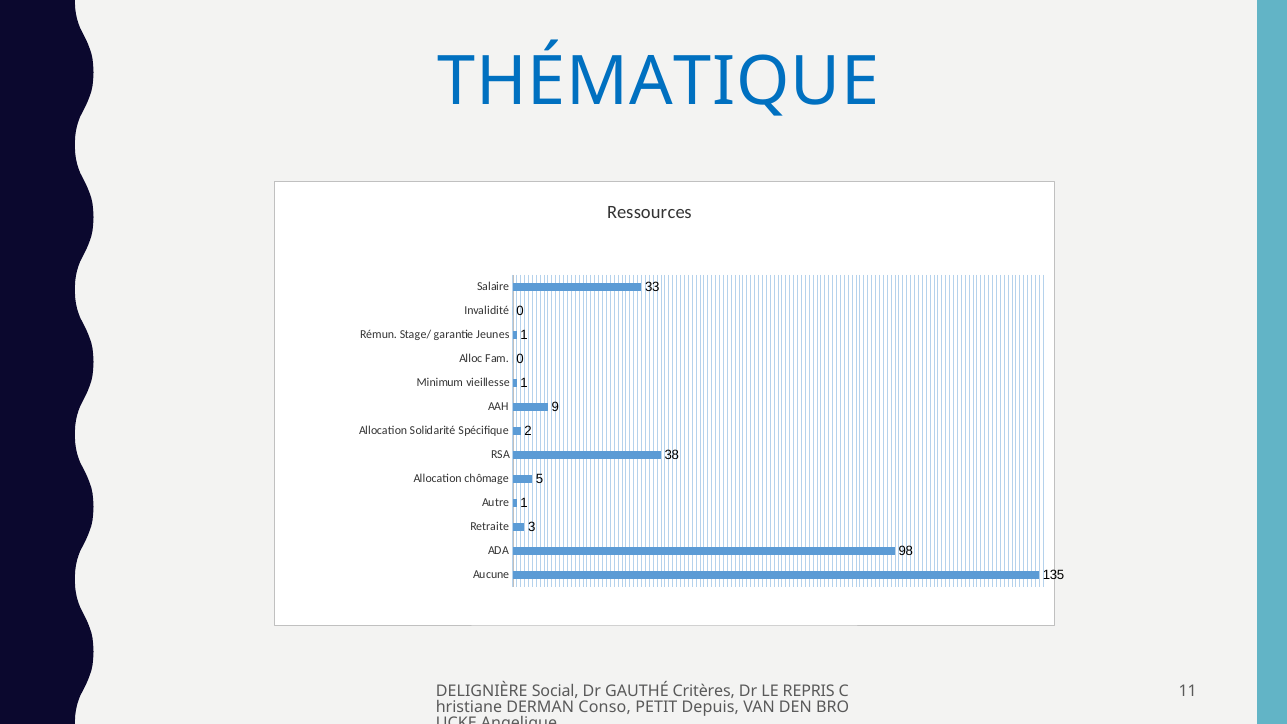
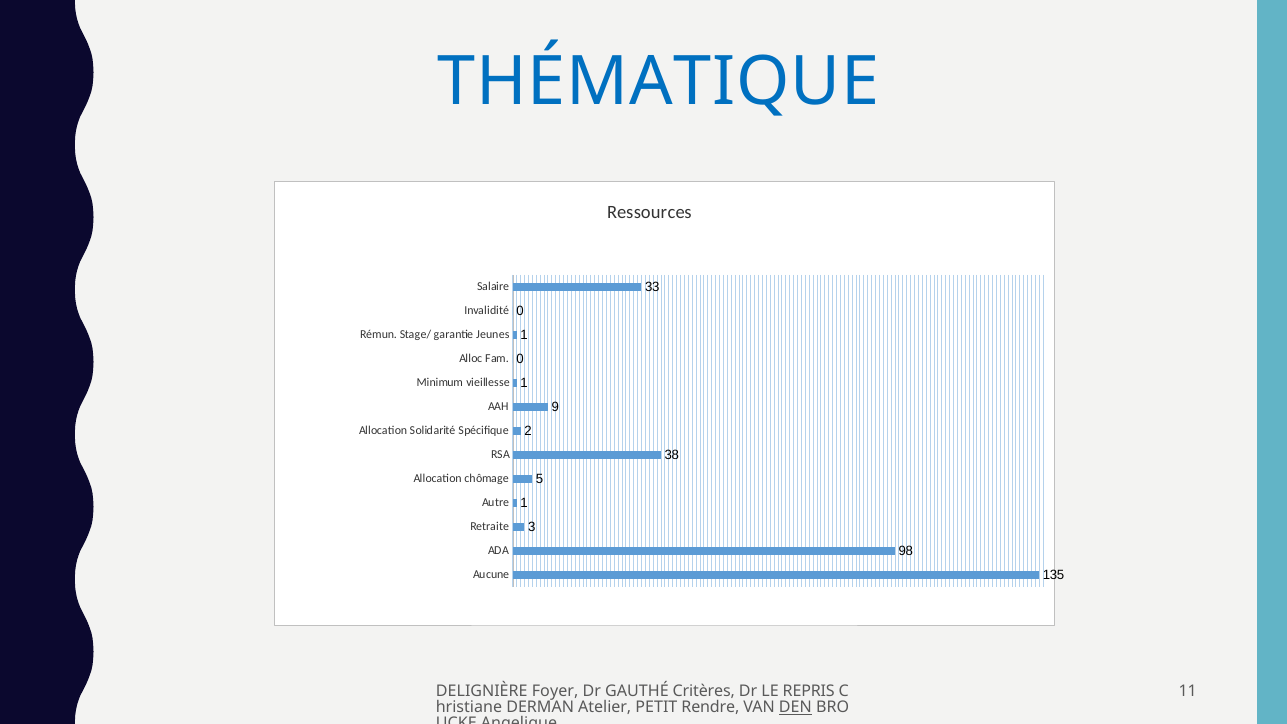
Social: Social -> Foyer (555, 691)
Conso: Conso -> Atelier (605, 707)
Depuis: Depuis -> Rendre (710, 707)
DEN underline: none -> present (795, 707)
